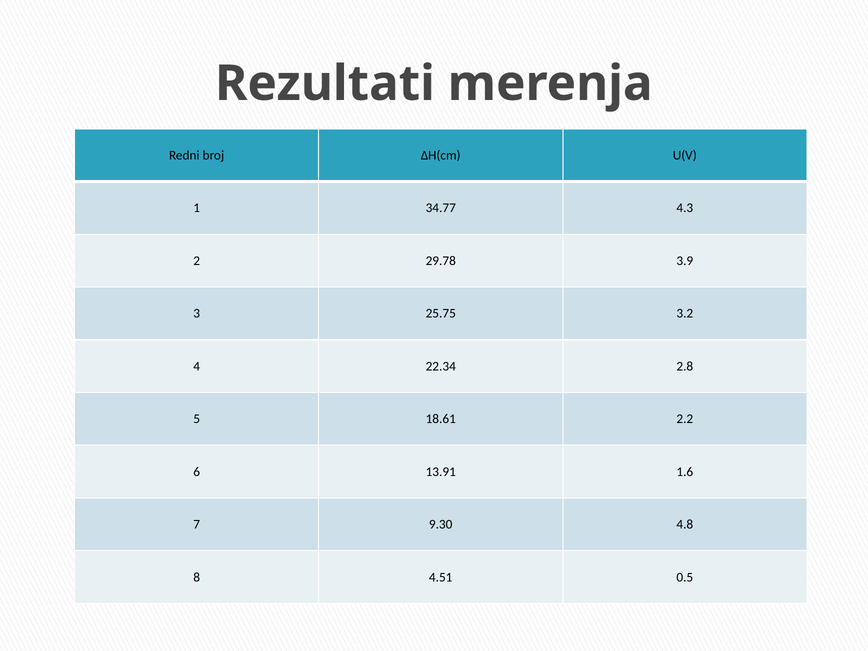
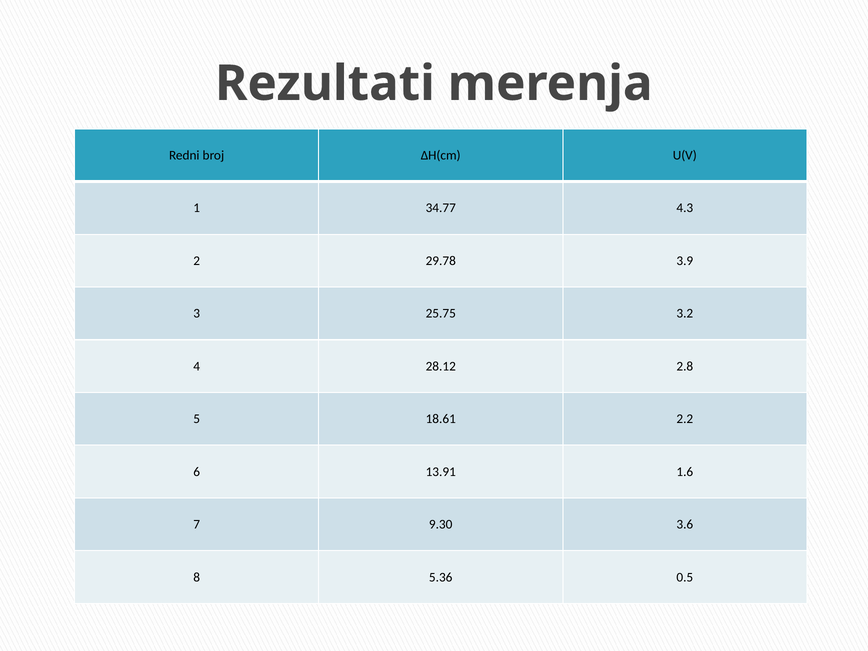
22.34: 22.34 -> 28.12 (441, 366)
4.8: 4.8 -> 3.6 (685, 524)
4.51: 4.51 -> 5.36 (441, 577)
